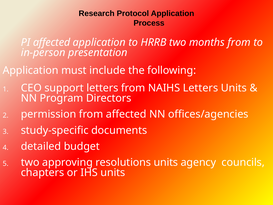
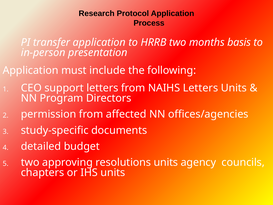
PI affected: affected -> transfer (52, 42)
months from: from -> basis (239, 42)
